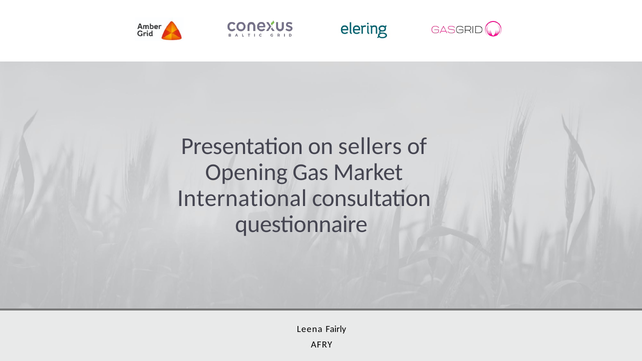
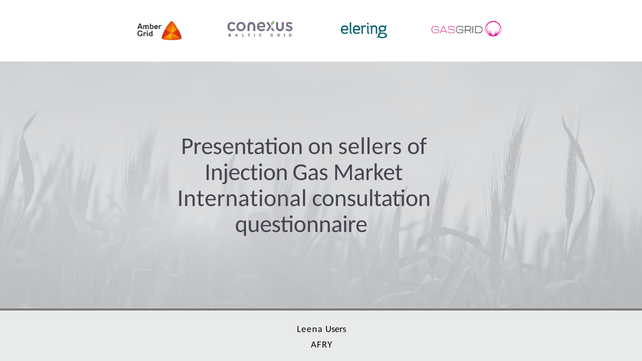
Opening: Opening -> Injection (246, 173)
Fairly: Fairly -> Users (336, 329)
